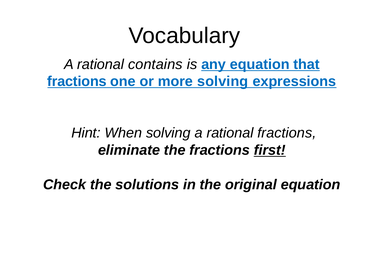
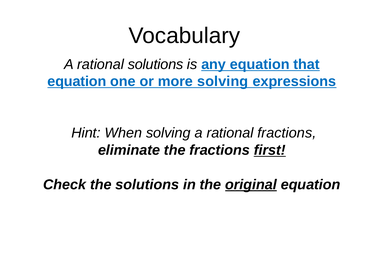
rational contains: contains -> solutions (156, 64)
fractions: fractions -> equation (77, 82)
original underline: none -> present (251, 185)
